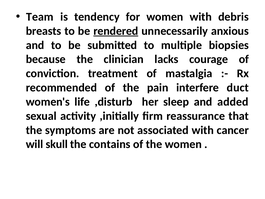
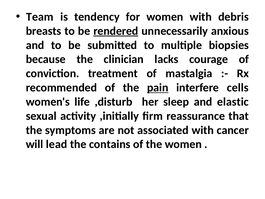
pain underline: none -> present (158, 88)
duct: duct -> cells (238, 88)
added: added -> elastic (233, 102)
skull: skull -> lead (57, 144)
